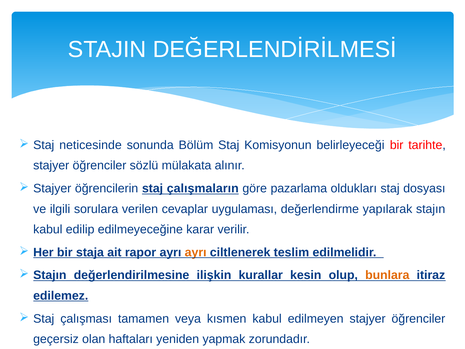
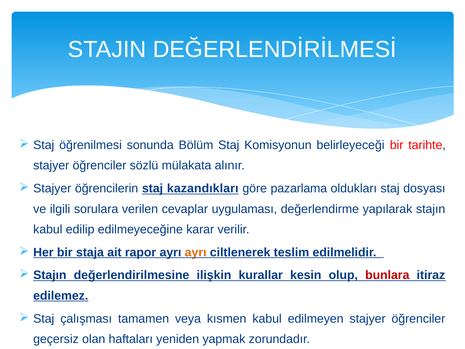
neticesinde: neticesinde -> öğrenilmesi (91, 145)
çalışmaların: çalışmaların -> kazandıkları (203, 188)
bunlara colour: orange -> red (387, 275)
